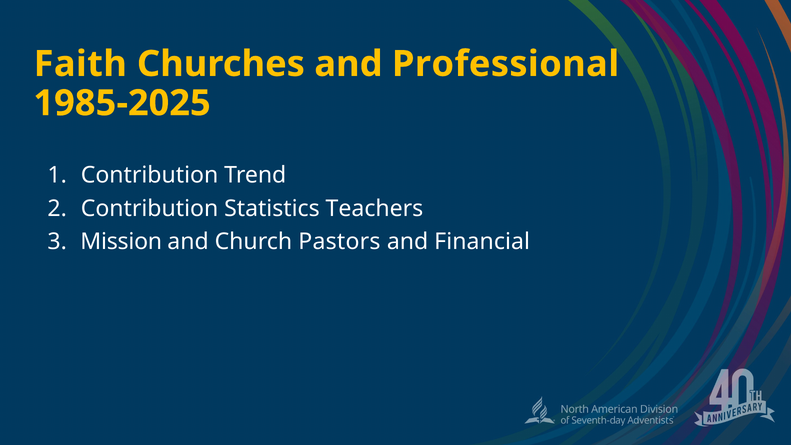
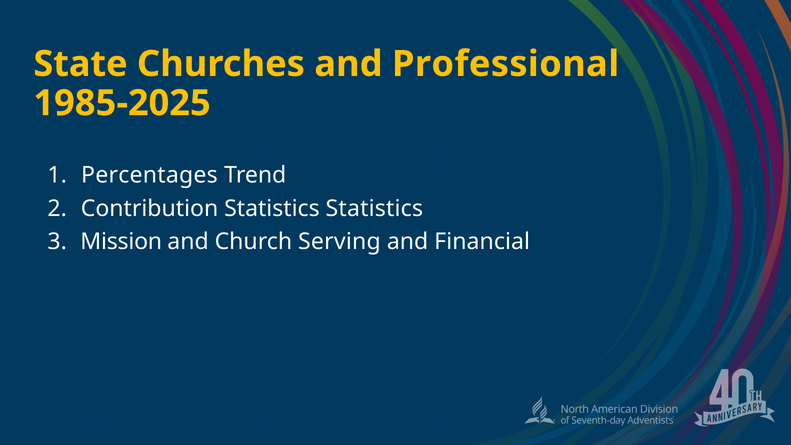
Faith: Faith -> State (80, 64)
Contribution: Contribution -> Percentages (149, 175)
Statistics Teachers: Teachers -> Statistics (374, 209)
Pastors: Pastors -> Serving (339, 242)
